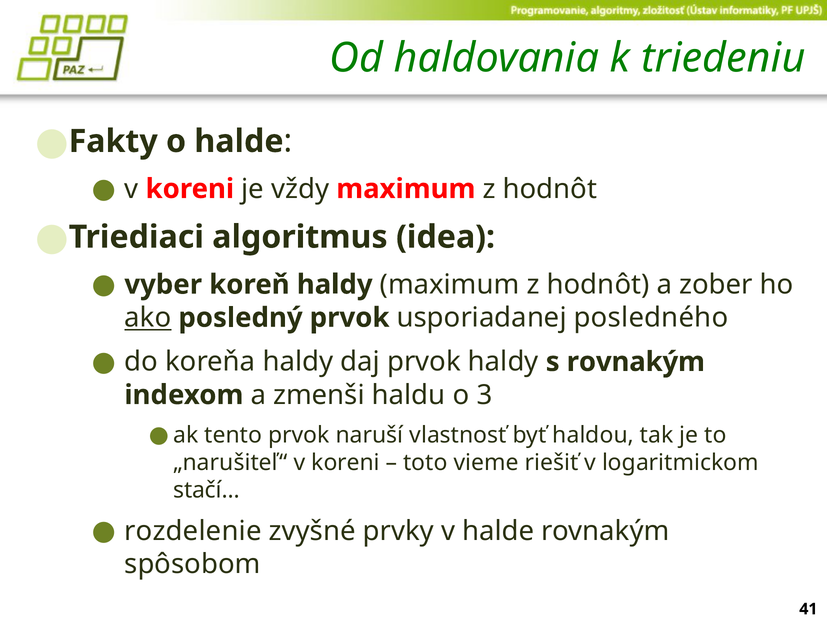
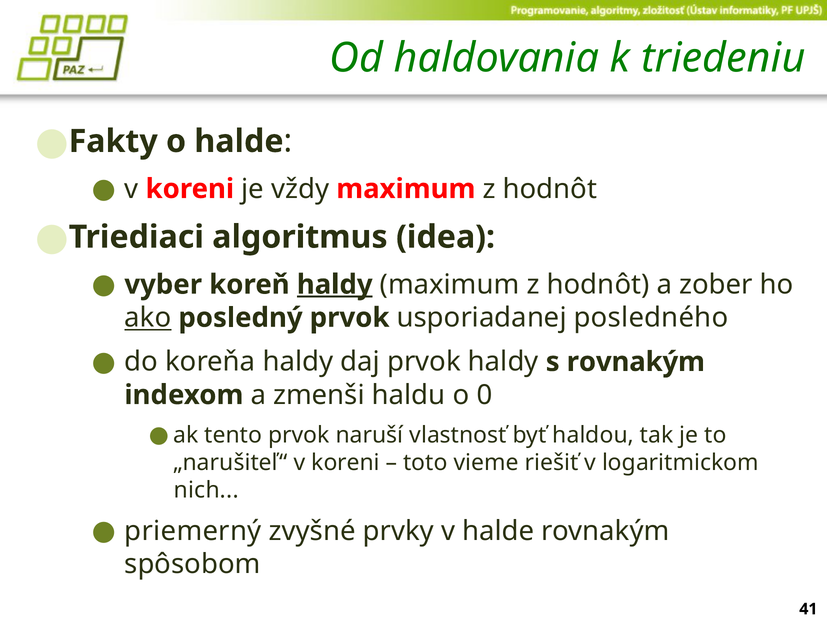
haldy underline: none -> present (335, 284)
3: 3 -> 0 (484, 395)
stačí: stačí -> nich (206, 490)
rozdelenie: rozdelenie -> priemerný (193, 531)
